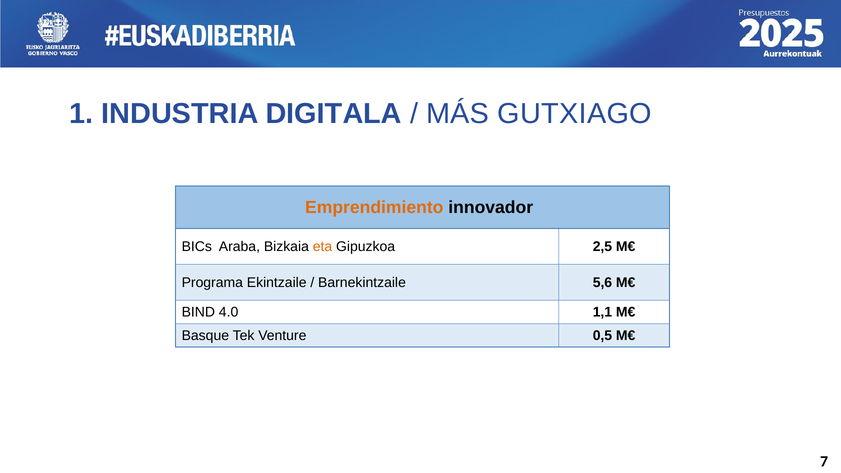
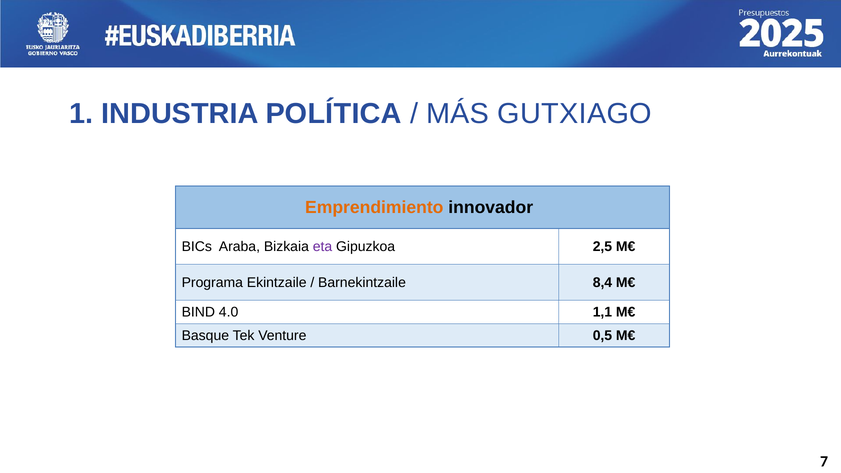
DIGITALA: DIGITALA -> POLÍTICA (334, 114)
eta colour: orange -> purple (323, 247)
5,6: 5,6 -> 8,4 (602, 283)
